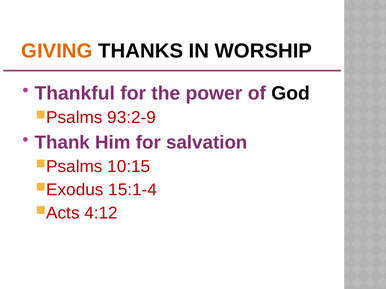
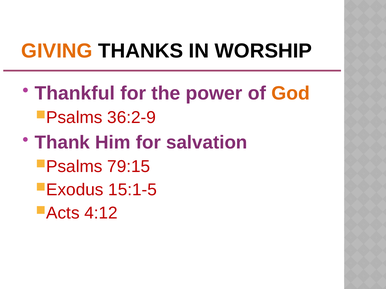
God colour: black -> orange (291, 93)
93:2-9: 93:2-9 -> 36:2-9 (132, 118)
10:15: 10:15 -> 79:15 (129, 167)
15:1-4: 15:1-4 -> 15:1-5 (133, 190)
